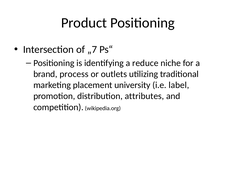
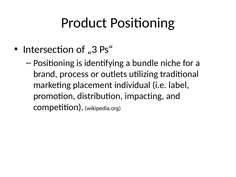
„7: „7 -> „3 (92, 50)
reduce: reduce -> bundle (145, 63)
university: university -> individual (132, 85)
attributes: attributes -> impacting (144, 96)
